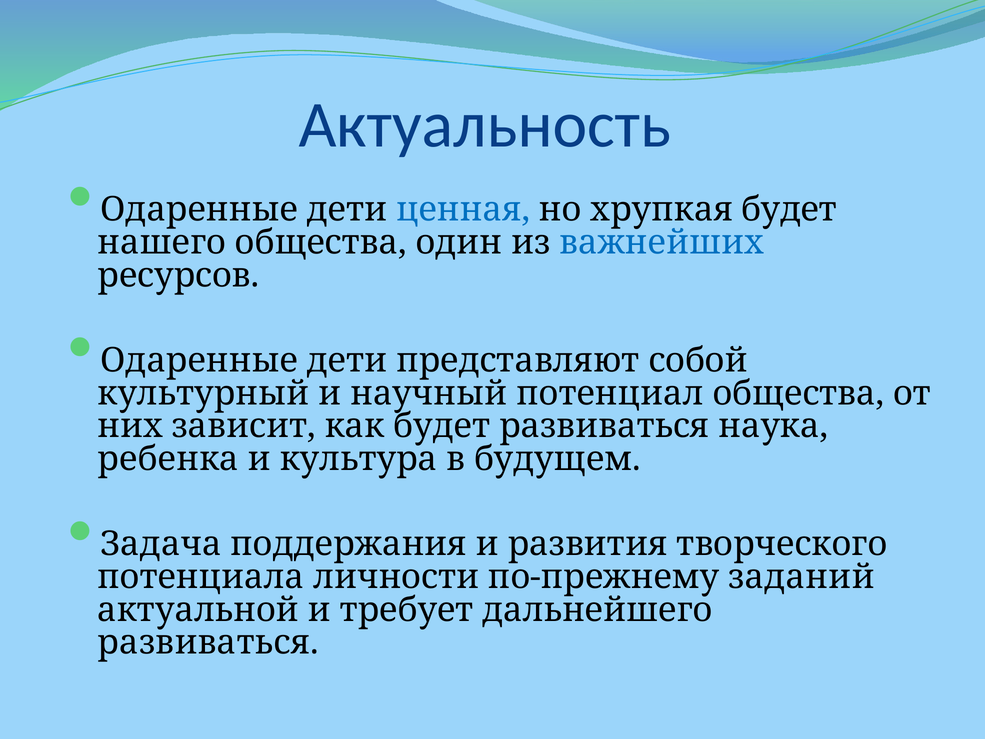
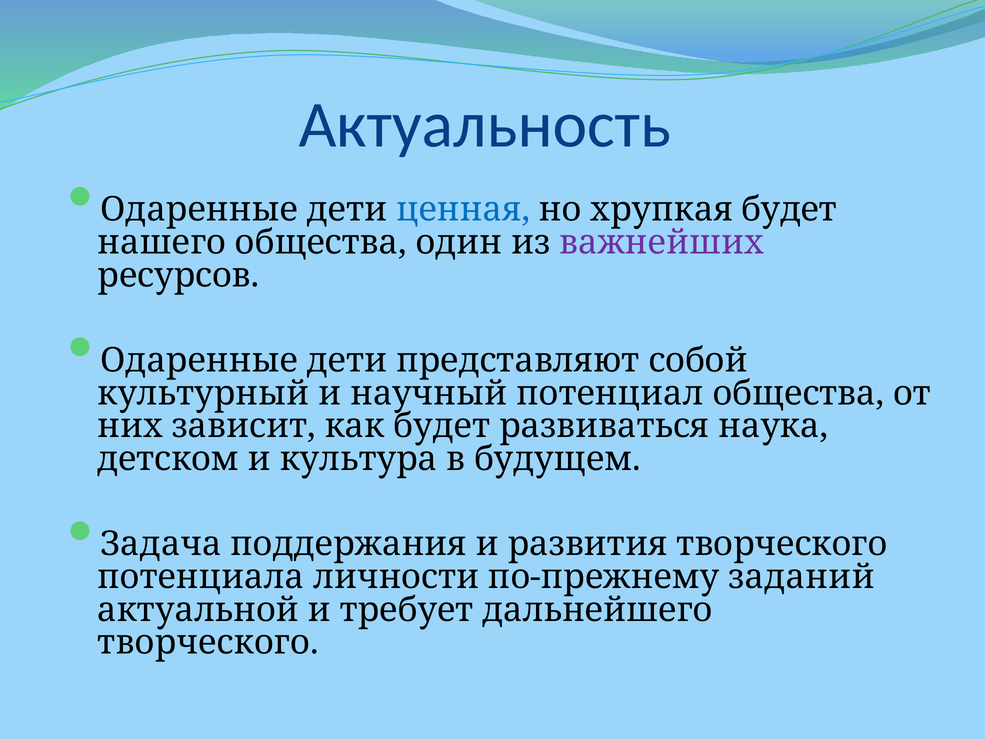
важнейших colour: blue -> purple (662, 242)
ребенка: ребенка -> детском (168, 459)
развиваться: развиваться -> творческого (208, 642)
